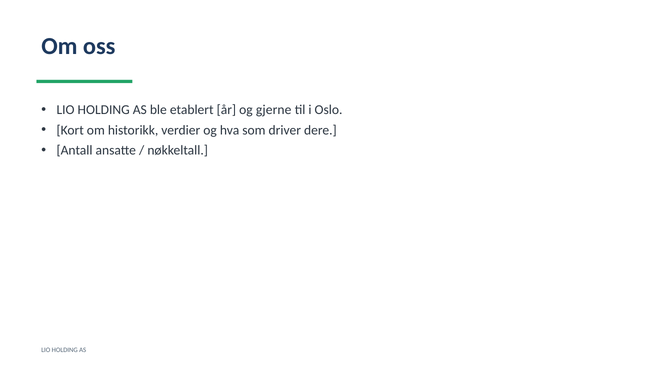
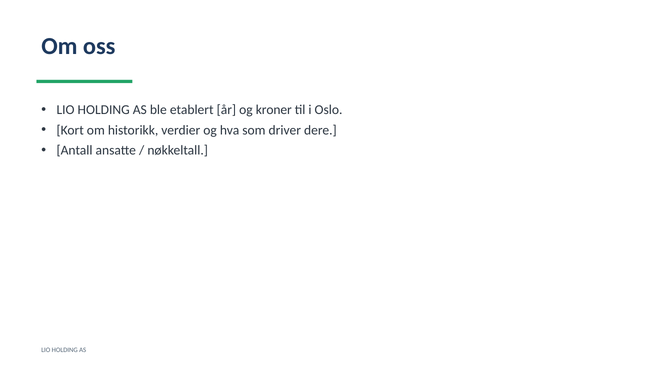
gjerne: gjerne -> kroner (274, 110)
